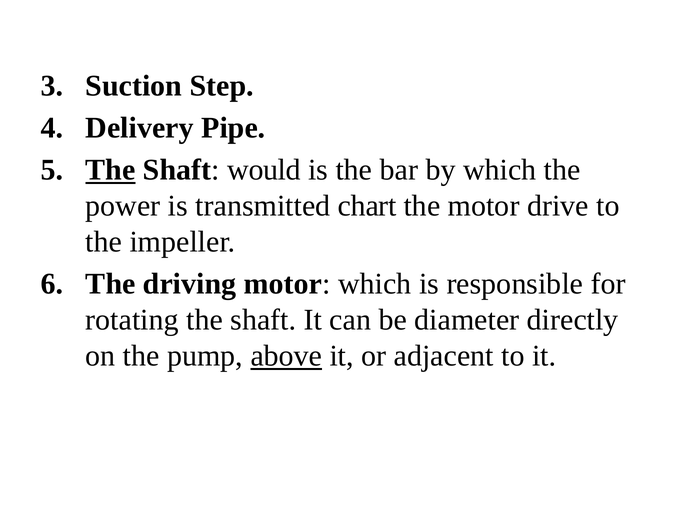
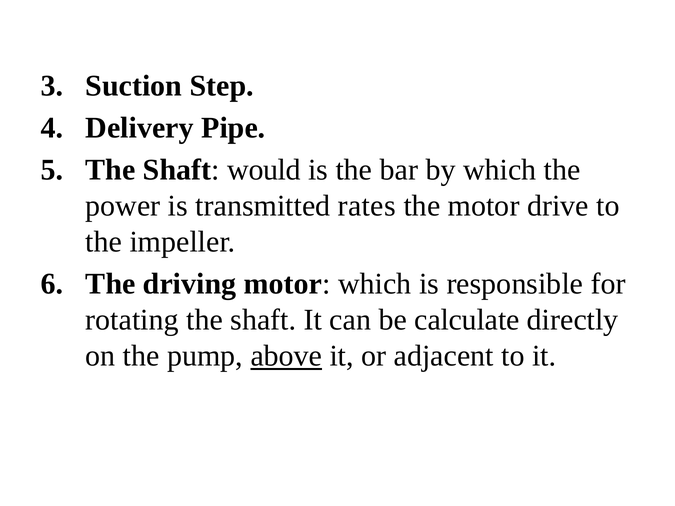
The underline: present -> none (110, 170)
chart: chart -> rates (367, 206)
diameter: diameter -> calculate (467, 320)
